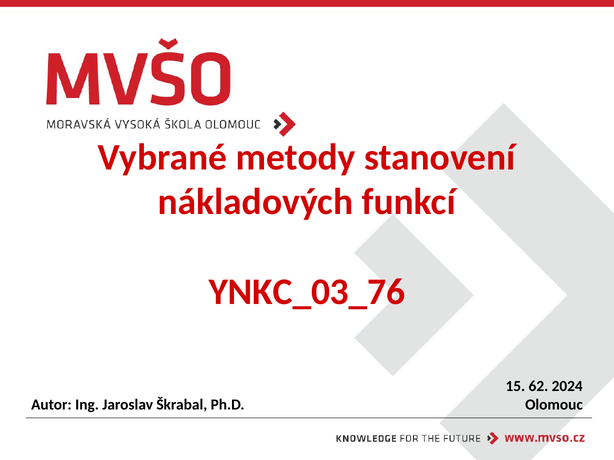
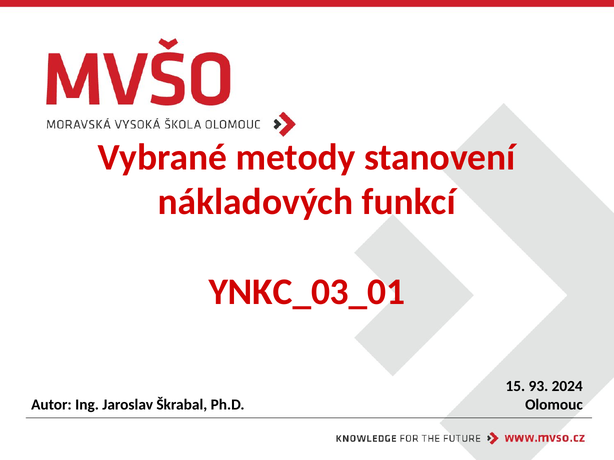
YNKC_03_76: YNKC_03_76 -> YNKC_03_01 (307, 292)
62: 62 -> 93 (538, 387)
